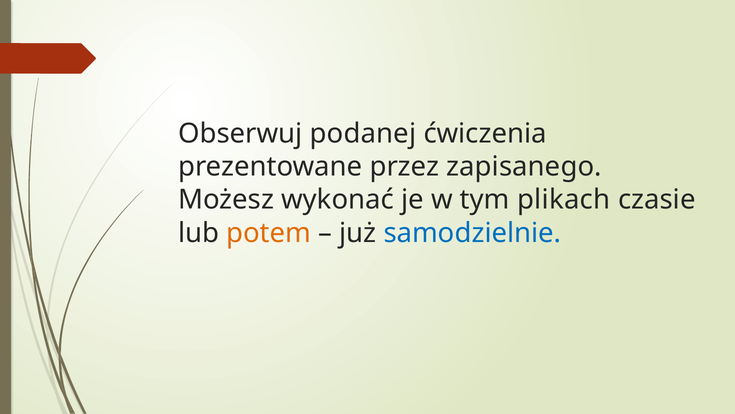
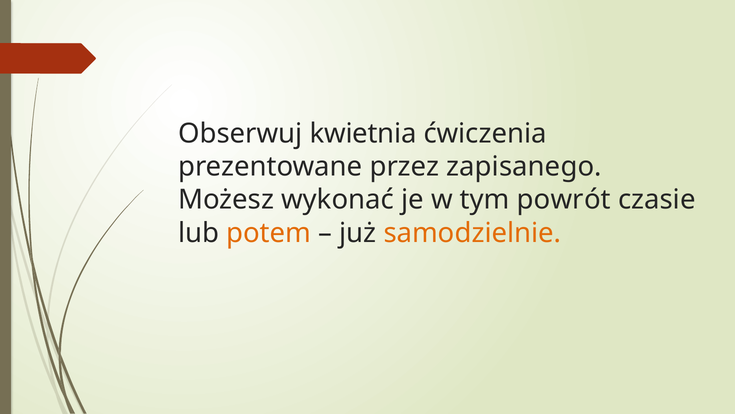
podanej: podanej -> kwietnia (363, 133)
plikach: plikach -> powrót (564, 200)
samodzielnie colour: blue -> orange (472, 233)
